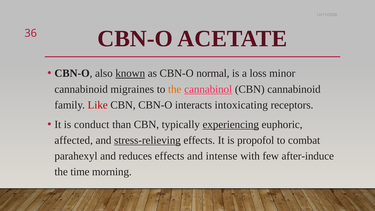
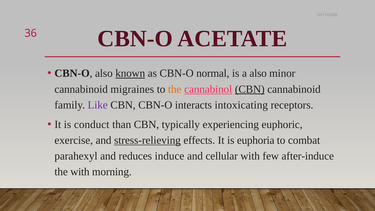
a loss: loss -> also (258, 73)
CBN underline: none -> present (250, 89)
Like colour: red -> purple (98, 105)
experiencing underline: present -> none (231, 125)
affected: affected -> exercise (74, 140)
propofol: propofol -> euphoria (256, 140)
reduces effects: effects -> induce (170, 156)
intense: intense -> cellular (222, 156)
the time: time -> with (80, 172)
